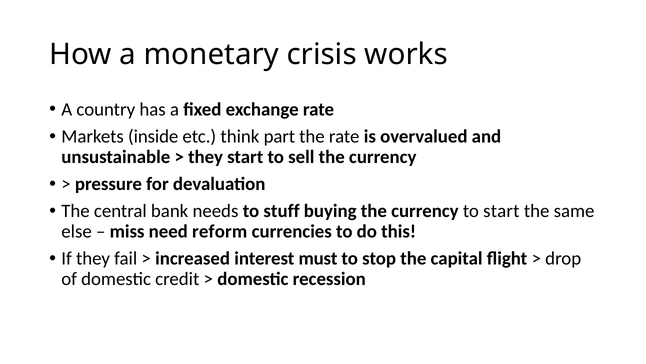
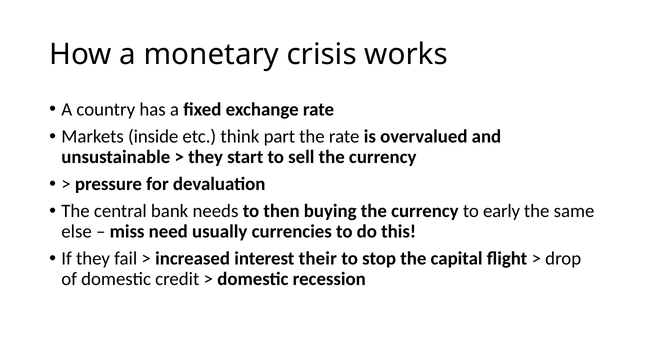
stuff: stuff -> then (282, 211)
to start: start -> early (502, 211)
reform: reform -> usually (220, 231)
must: must -> their (318, 258)
